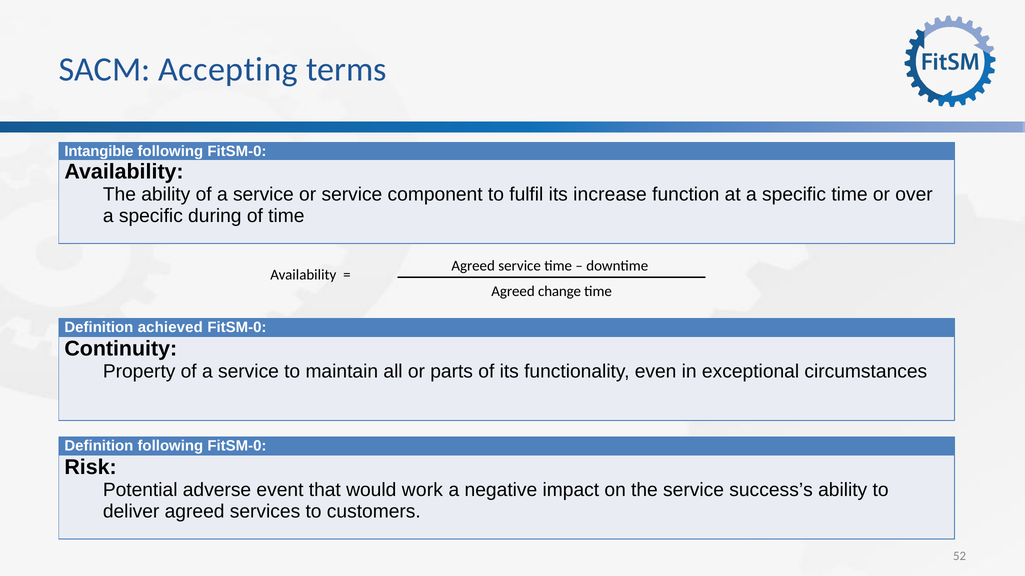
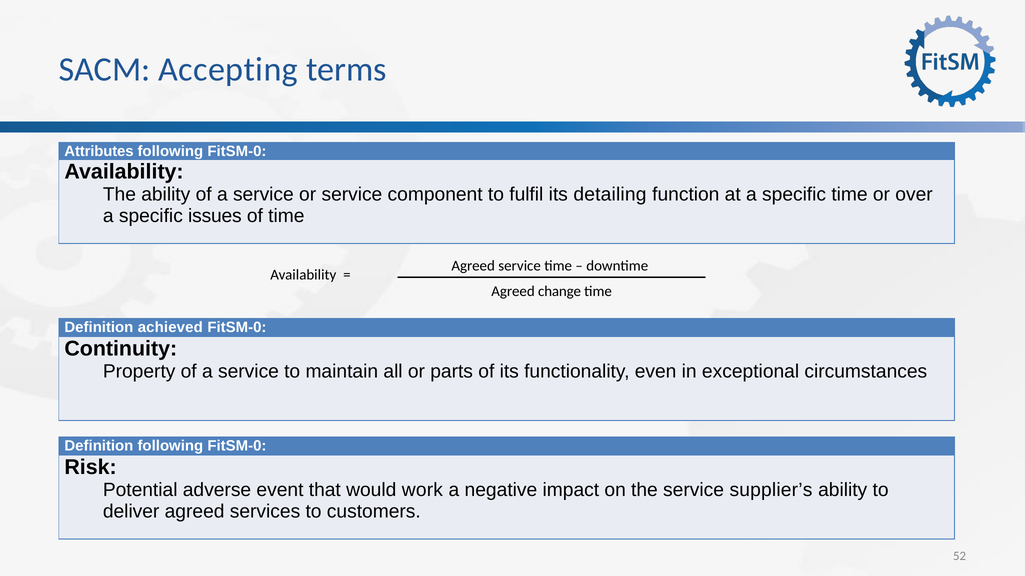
Intangible: Intangible -> Attributes (99, 151)
increase: increase -> detailing (610, 194)
during: during -> issues (215, 216)
success’s: success’s -> supplier’s (771, 490)
